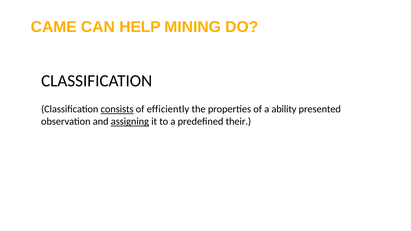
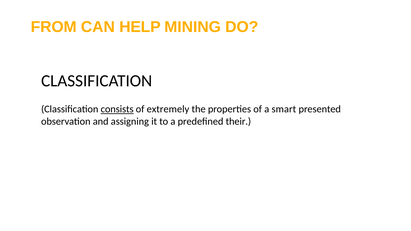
CAME: CAME -> FROM (54, 27)
efficiently: efficiently -> extremely (168, 109)
ability: ability -> smart (284, 109)
assigning underline: present -> none (130, 122)
